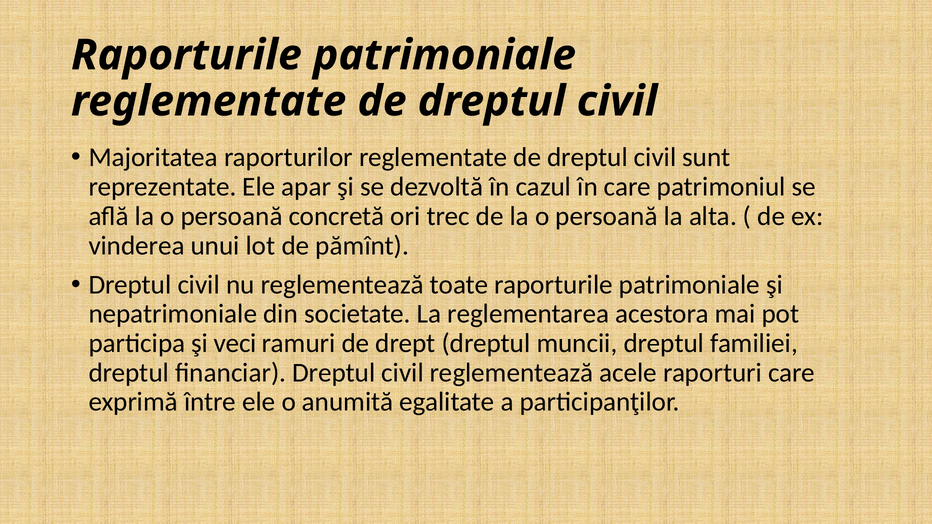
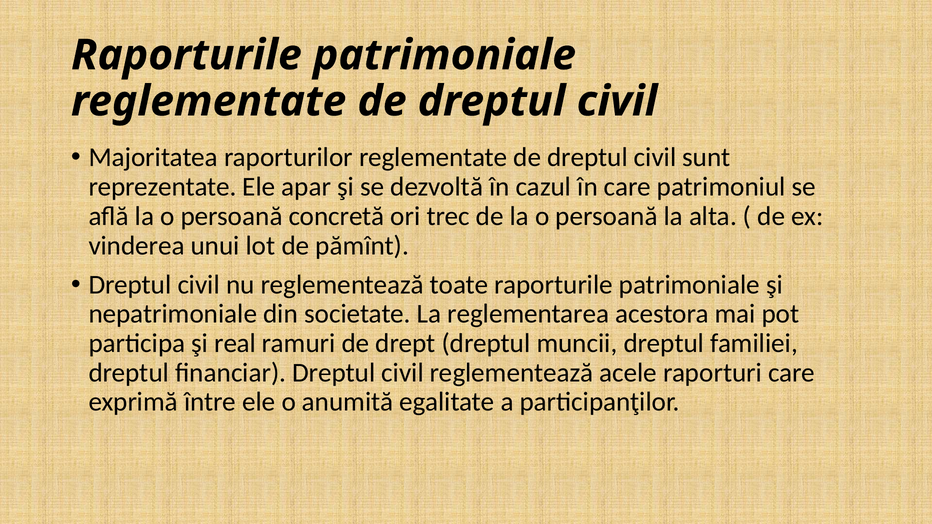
veci: veci -> real (235, 343)
